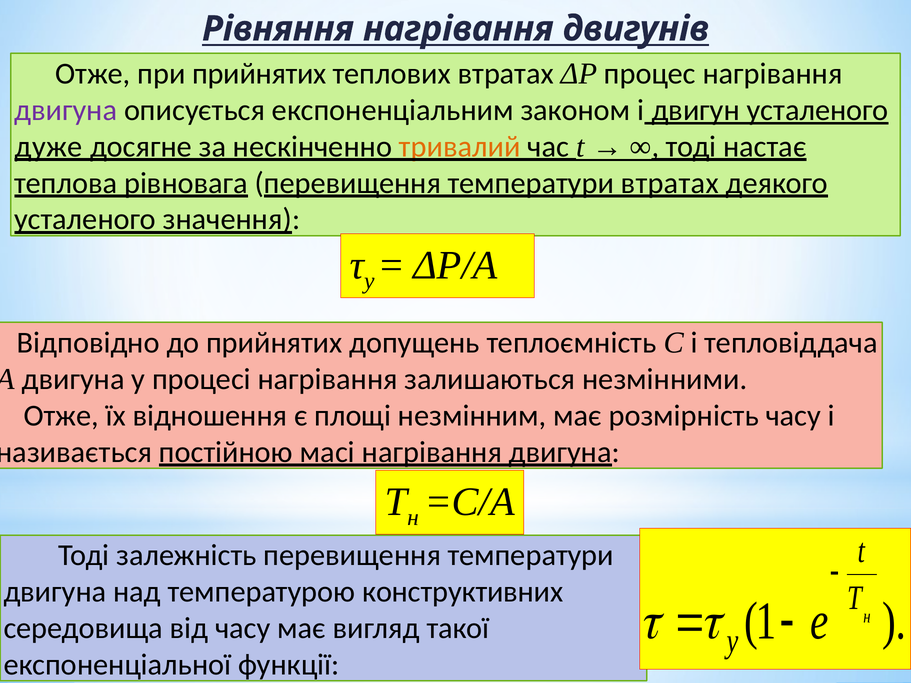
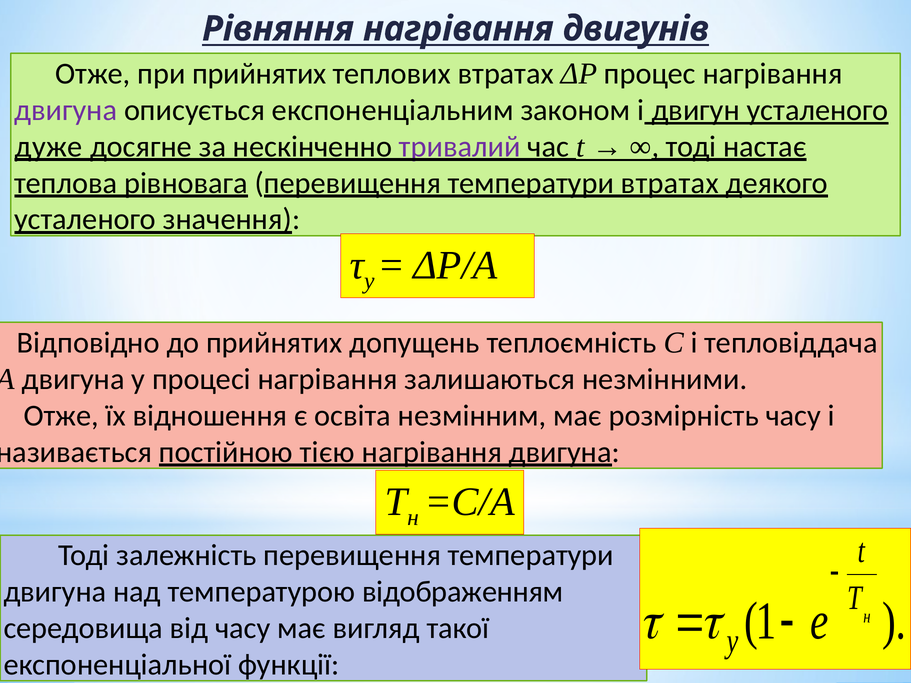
тривалий colour: orange -> purple (460, 147)
площі: площі -> освіта (353, 416)
масі: масі -> тією (327, 452)
конструктивних: конструктивних -> відображенням (463, 592)
